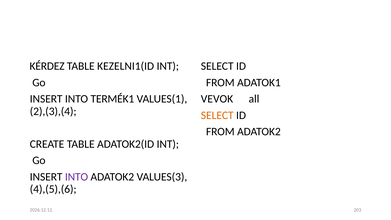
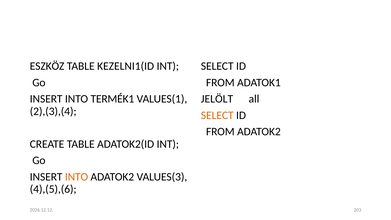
KÉRDEZ: KÉRDEZ -> ESZKÖZ (47, 66)
VEVOK: VEVOK -> JELÖLT (217, 99)
INTO colour: purple -> orange (77, 177)
